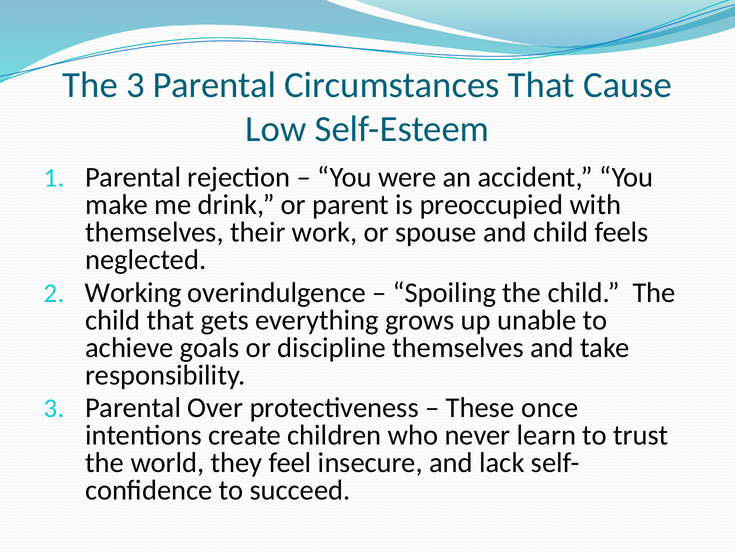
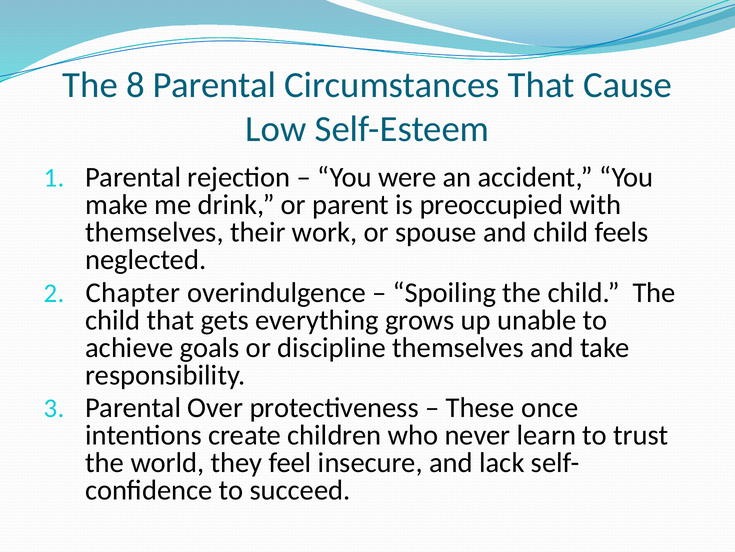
The 3: 3 -> 8 (135, 85)
Working: Working -> Chapter (133, 292)
